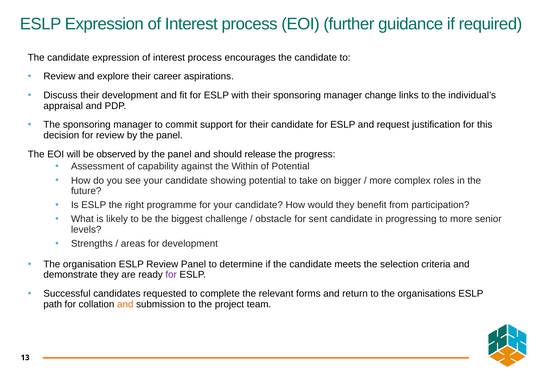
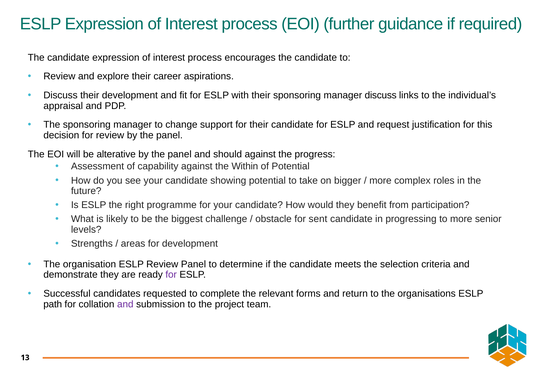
manager change: change -> discuss (381, 95)
commit: commit -> change (181, 125)
observed: observed -> alterative (116, 154)
should release: release -> against (260, 154)
and colour: orange -> purple (125, 304)
